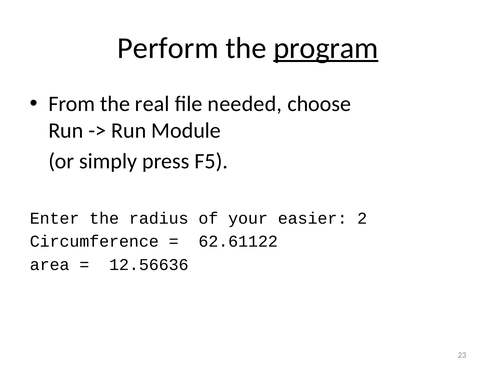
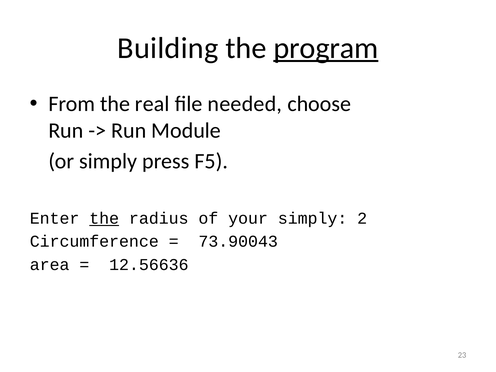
Perform: Perform -> Building (168, 48)
the underline: none -> present (104, 218)
your easier: easier -> simply (313, 218)
62.61122: 62.61122 -> 73.90043 (238, 241)
